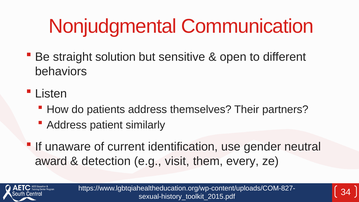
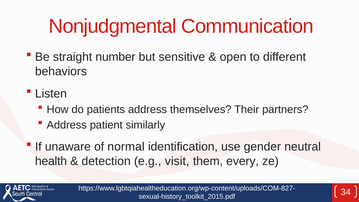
solution: solution -> number (115, 57)
current: current -> normal (126, 147)
award: award -> health (51, 161)
